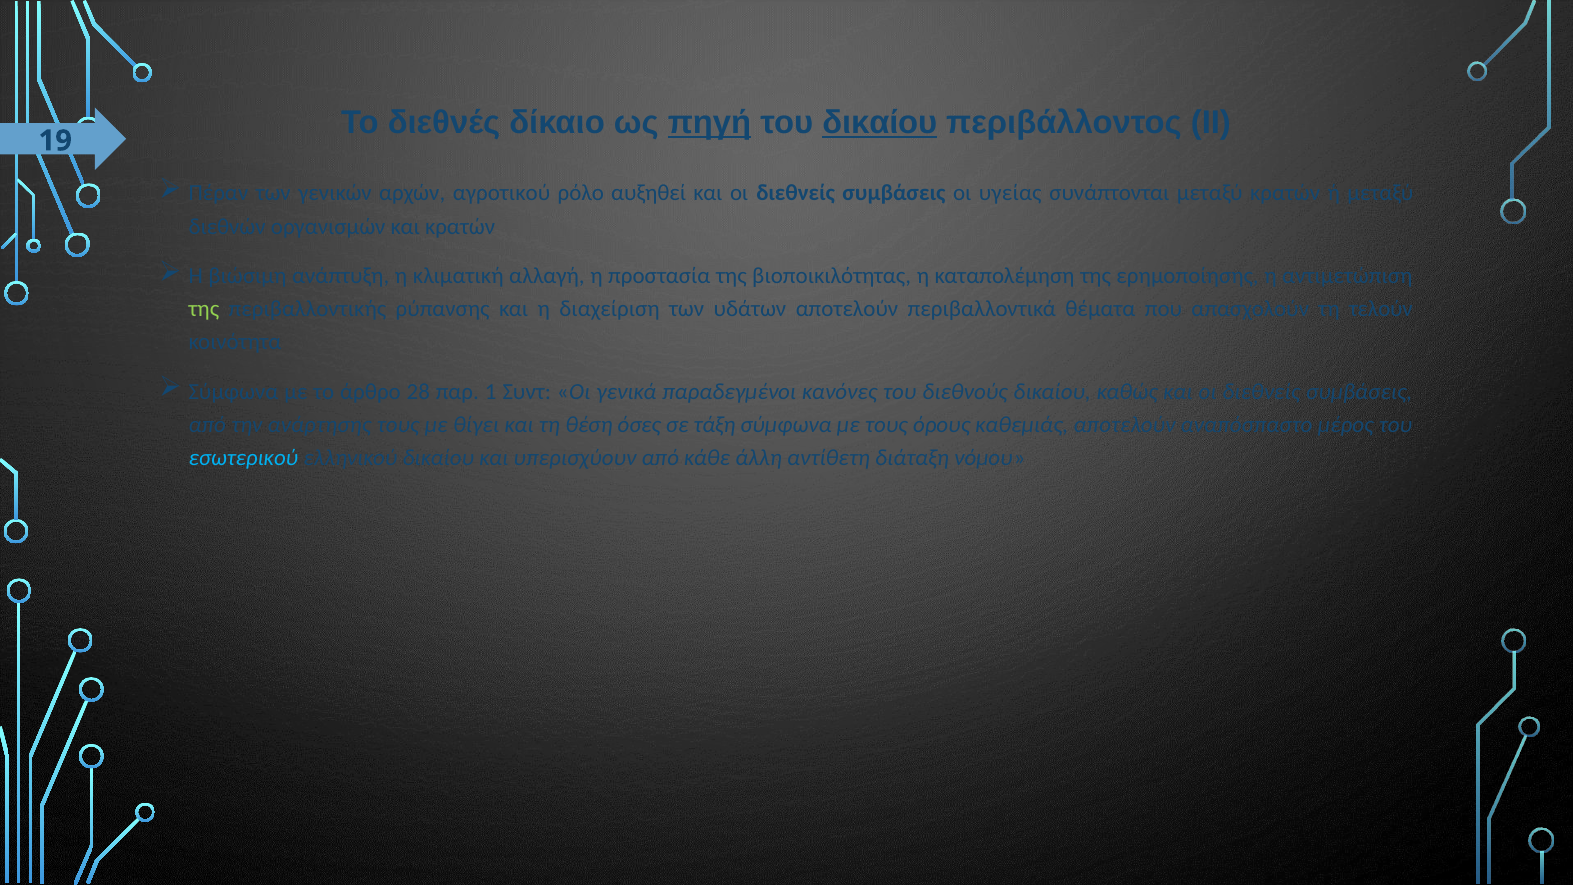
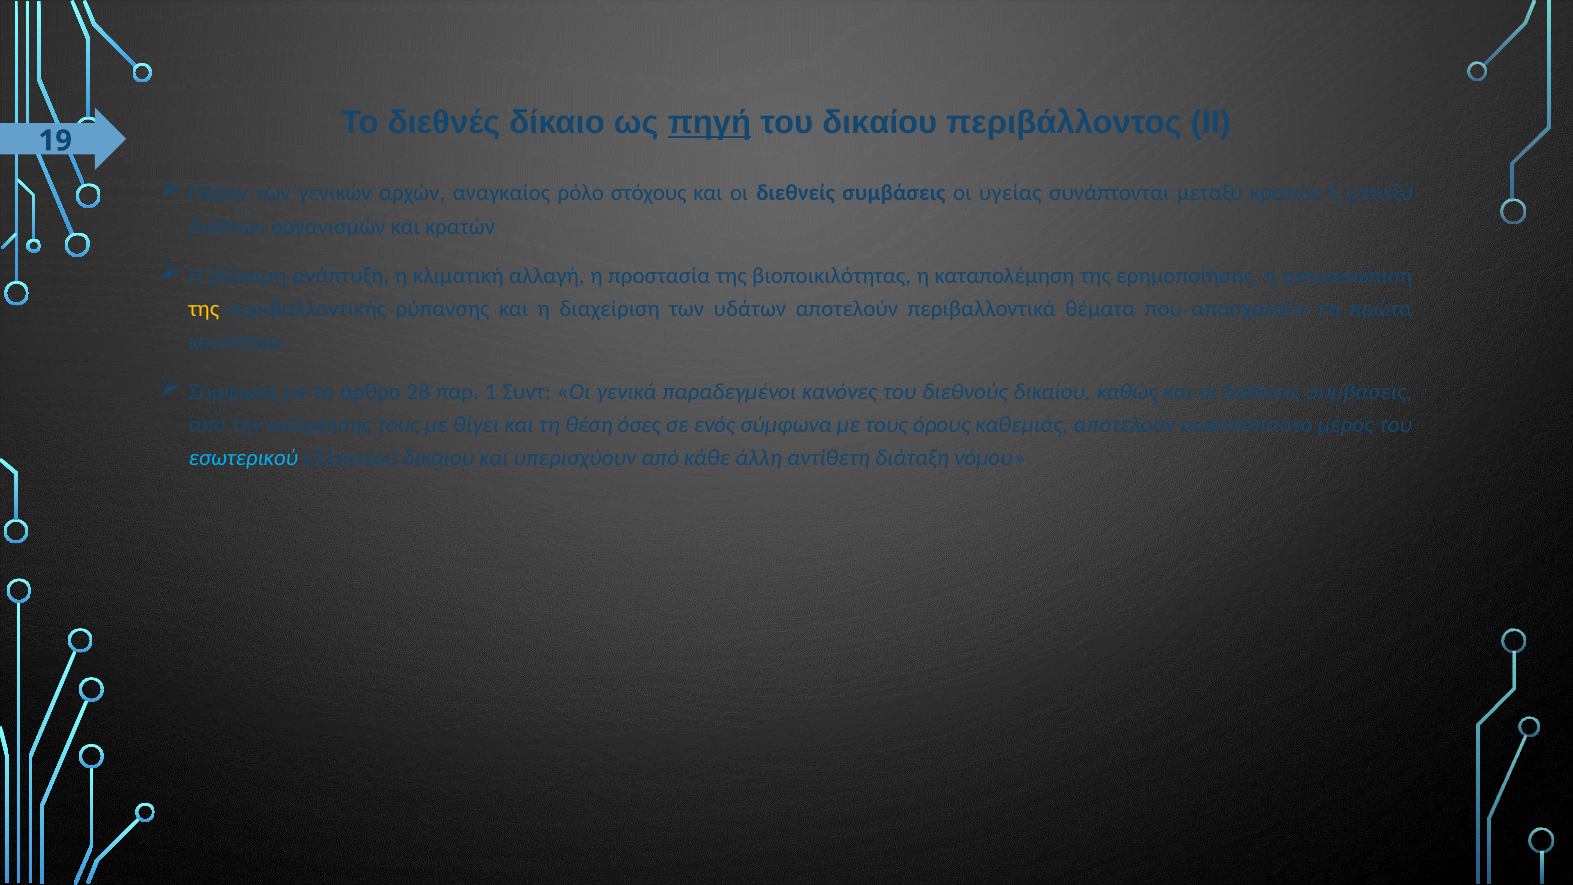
δικαίου underline: present -> none (880, 123)
αγροτικού: αγροτικού -> αναγκαίος (502, 193)
αυξηθεί: αυξηθεί -> στόχους (649, 193)
της colour: light green -> yellow (204, 309)
τελούν: τελούν -> πρώτα (1381, 309)
τάξη: τάξη -> ενός (715, 425)
